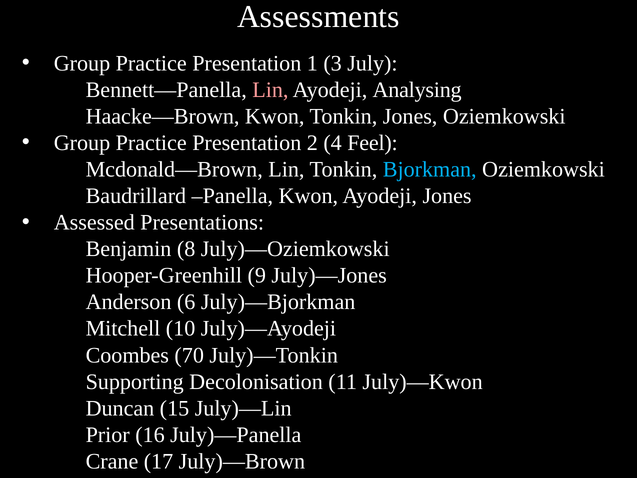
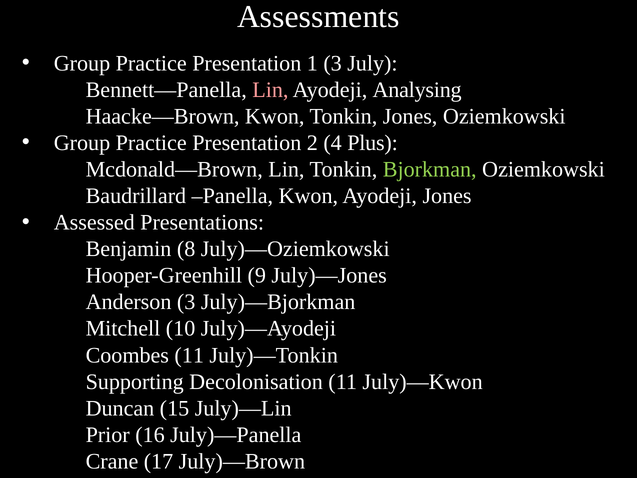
Feel: Feel -> Plus (373, 143)
Bjorkman colour: light blue -> light green (430, 169)
Anderson 6: 6 -> 3 (186, 302)
Coombes 70: 70 -> 11 (189, 355)
